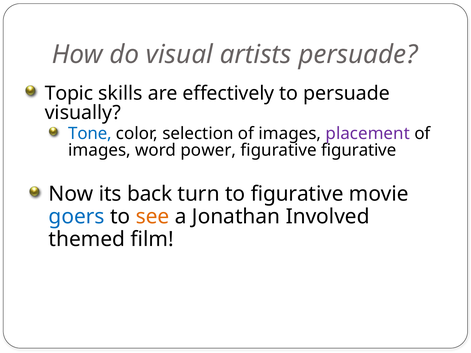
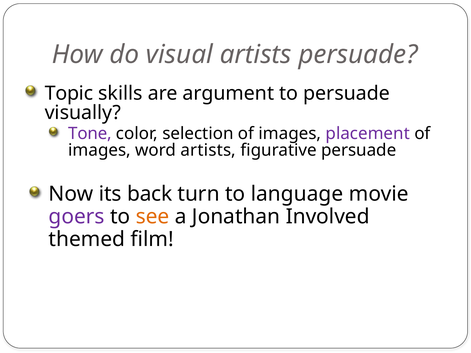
effectively: effectively -> argument (228, 94)
Tone colour: blue -> purple (90, 134)
word power: power -> artists (208, 150)
figurative figurative: figurative -> persuade (359, 150)
to figurative: figurative -> language (297, 194)
goers colour: blue -> purple (77, 217)
